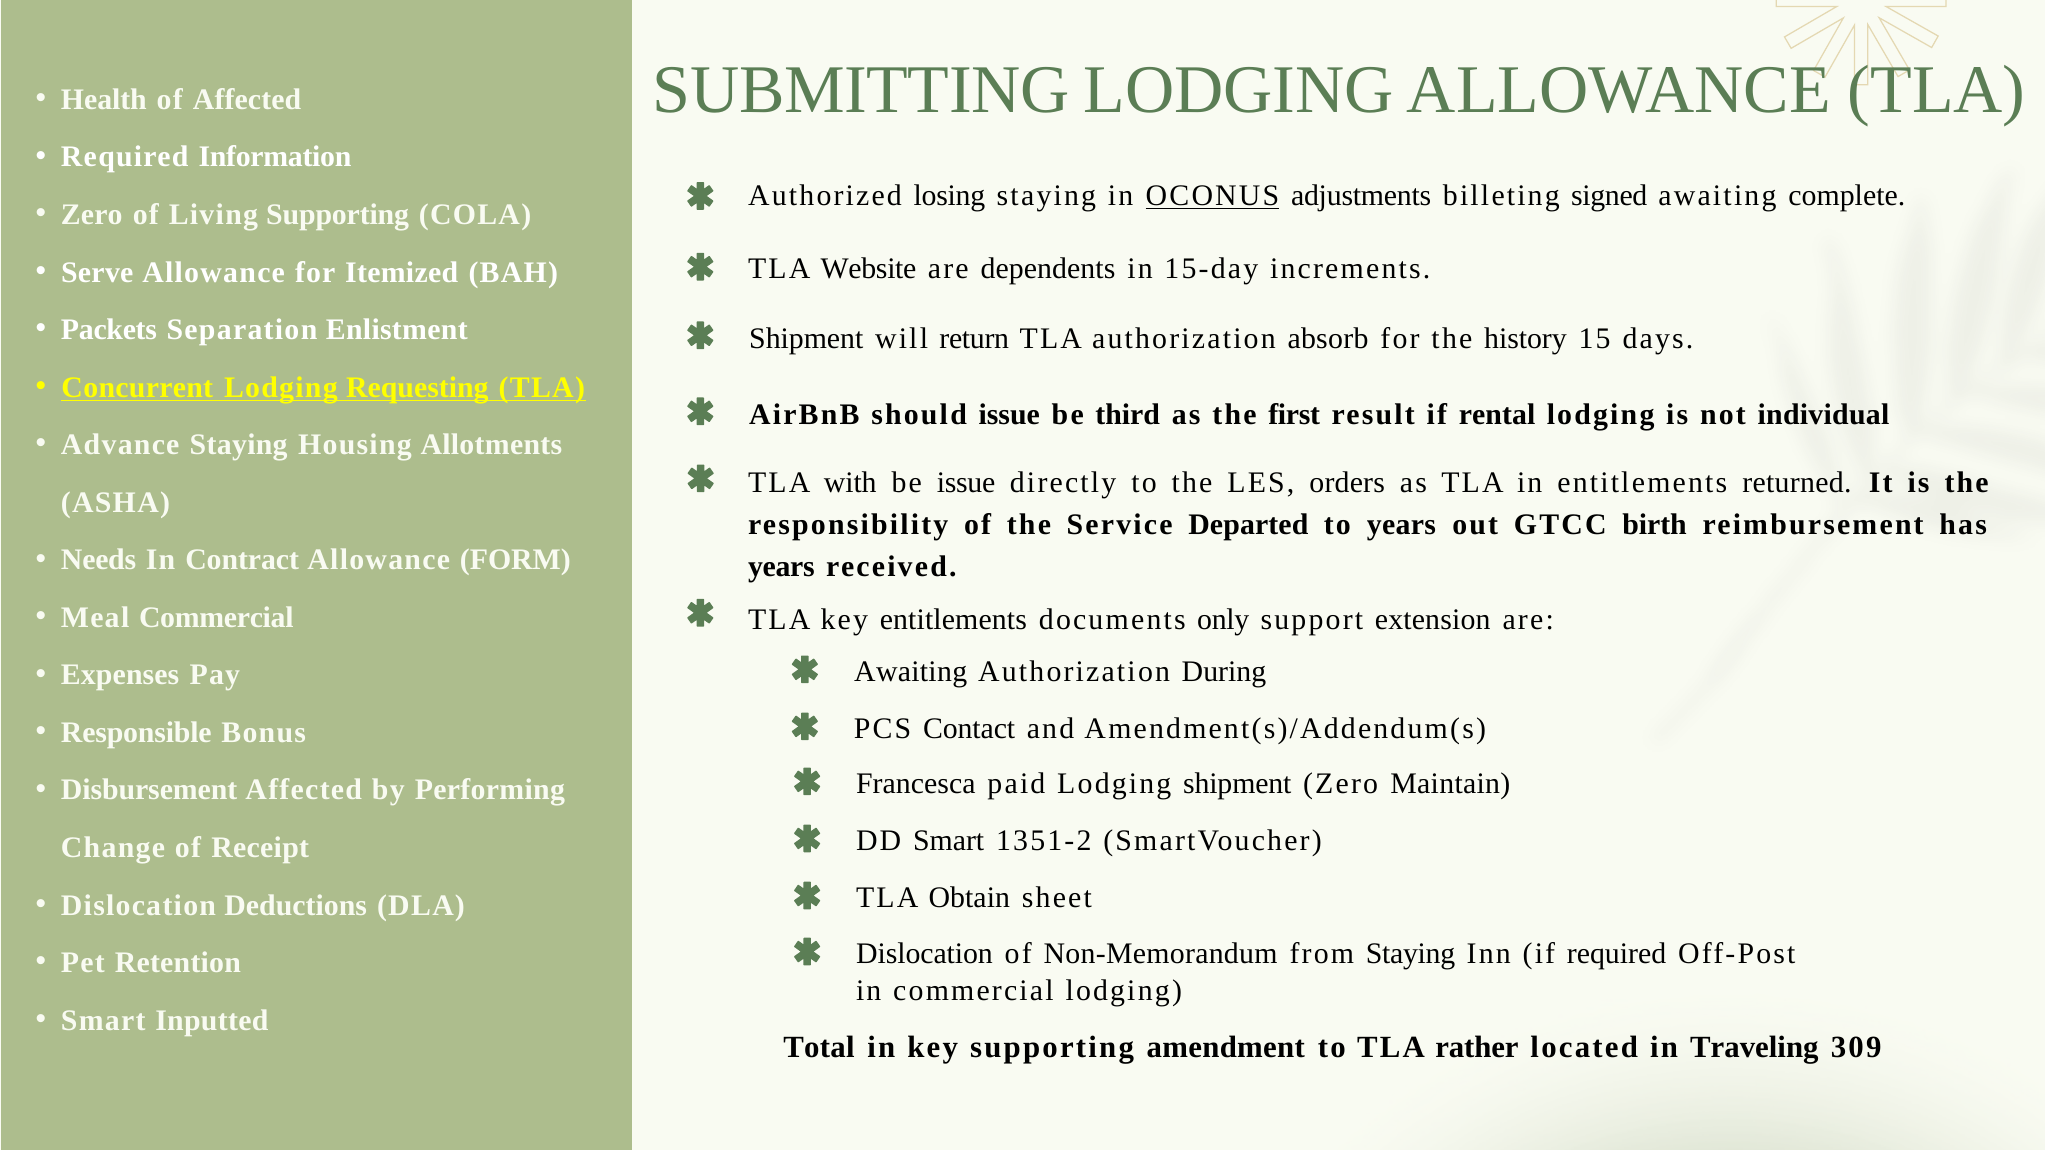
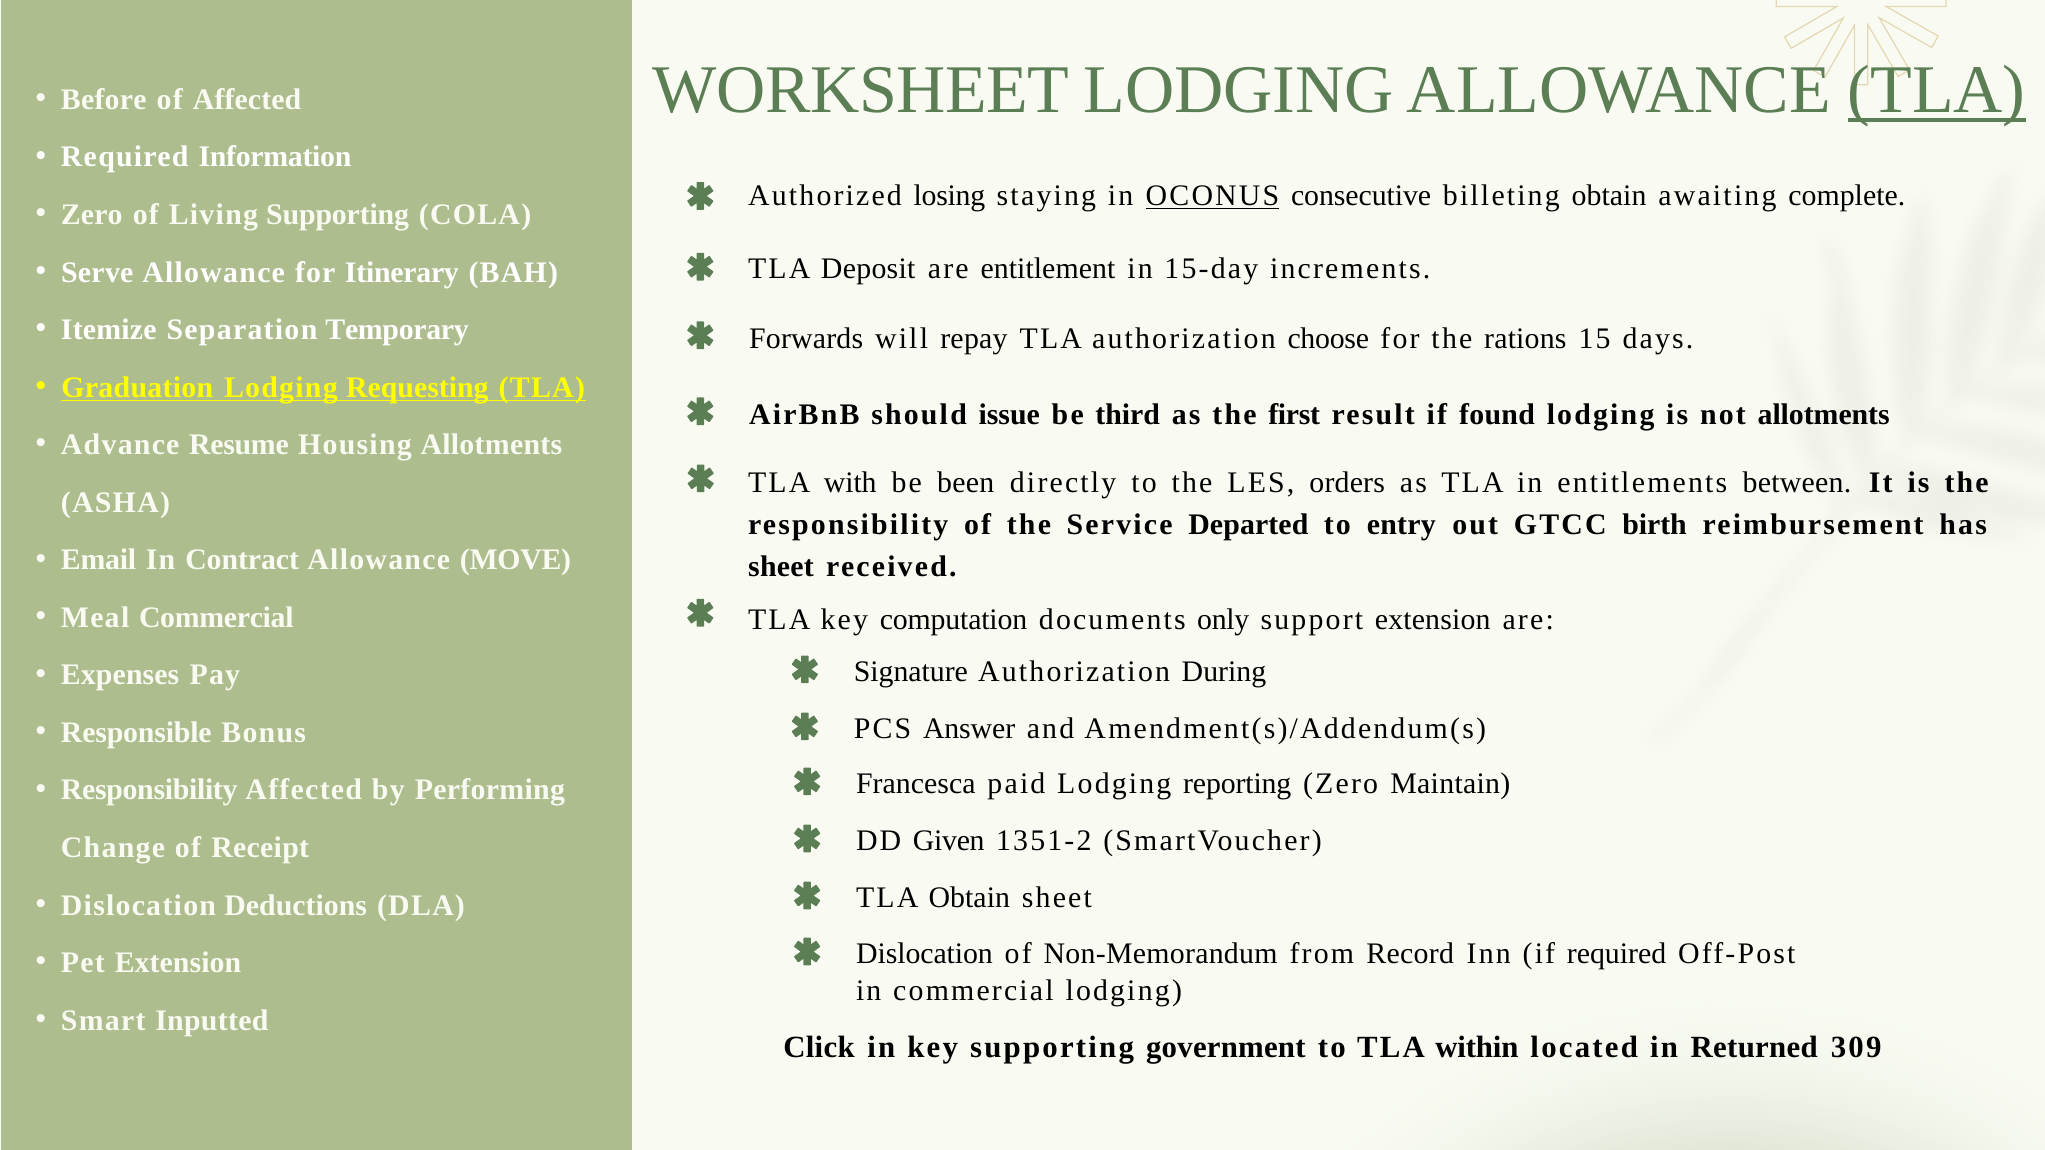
SUBMITTING: SUBMITTING -> WORKSHEET (861, 91)
TLA underline: none -> present (1937, 91)
Health: Health -> Before (104, 100)
adjustments: adjustments -> consecutive (1361, 196)
billeting signed: signed -> obtain (1609, 196)
Website: Website -> Deposit (868, 269)
dependents: dependents -> entitlement (1048, 269)
Itemized: Itemized -> Itinerary (402, 272)
Packets: Packets -> Itemize (109, 330)
Enlistment: Enlistment -> Temporary (397, 330)
Shipment: Shipment -> Forwards (806, 339)
return: return -> repay (974, 339)
absorb: absorb -> choose (1328, 339)
history: history -> rations (1525, 339)
Concurrent: Concurrent -> Graduation (137, 387)
rental: rental -> found (1497, 415)
not individual: individual -> allotments (1824, 415)
Advance Staying: Staying -> Resume (239, 445)
be issue: issue -> been (966, 483)
returned: returned -> between (1797, 483)
to years: years -> entry (1401, 525)
Needs: Needs -> Email (99, 560)
FORM: FORM -> MOVE (515, 560)
years: years -> sheet (781, 567)
key entitlements: entitlements -> computation (954, 620)
Awaiting: Awaiting -> Signature (911, 671)
Contact: Contact -> Answer (969, 729)
Lodging shipment: shipment -> reporting (1237, 784)
Disbursement: Disbursement -> Responsibility (149, 790)
DD Smart: Smart -> Given (949, 841)
from Staying: Staying -> Record (1410, 954)
Pet Retention: Retention -> Extension (178, 963)
Total: Total -> Click (819, 1048)
amendment: amendment -> government (1226, 1048)
rather: rather -> within (1477, 1048)
Traveling: Traveling -> Returned (1754, 1048)
